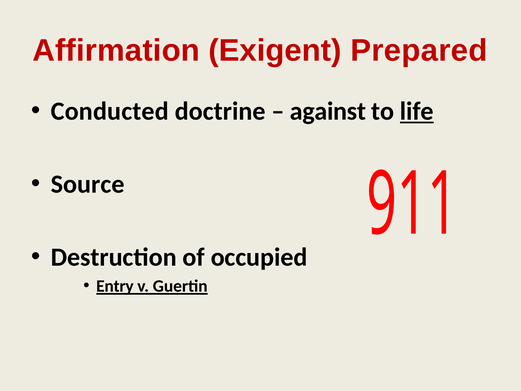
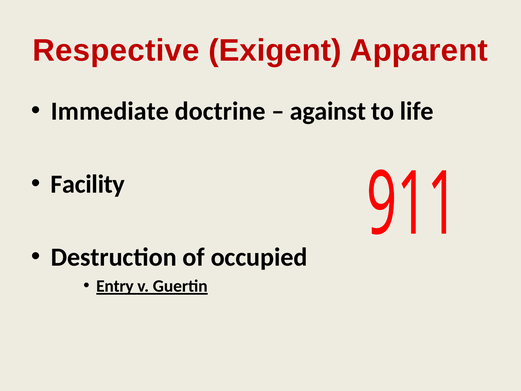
Affirmation: Affirmation -> Respective (116, 50)
Prepared: Prepared -> Apparent (419, 50)
Conducted: Conducted -> Immediate (110, 111)
life underline: present -> none (417, 111)
Source: Source -> Facility (88, 184)
